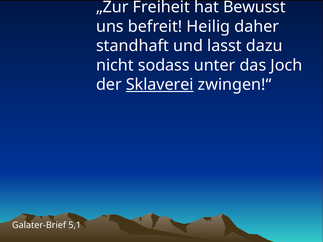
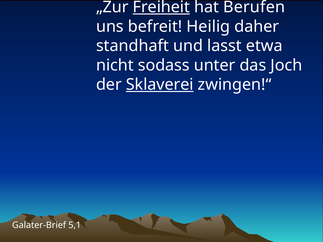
Freiheit underline: none -> present (161, 7)
Bewusst: Bewusst -> Berufen (254, 7)
dazu: dazu -> etwa (264, 46)
